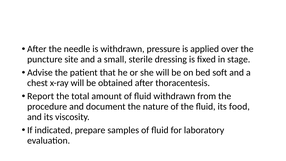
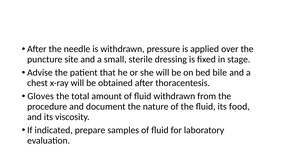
soft: soft -> bile (220, 73)
Report: Report -> Gloves (41, 96)
